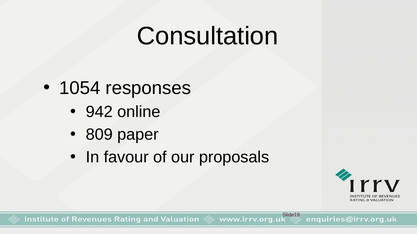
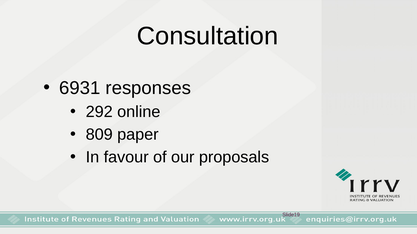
1054: 1054 -> 6931 (80, 88)
942: 942 -> 292 (99, 112)
